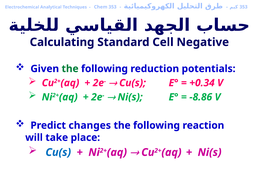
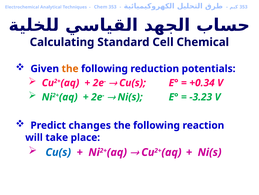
Negative: Negative -> Chemical (203, 42)
the colour: green -> orange (70, 68)
-8.86: -8.86 -> -3.23 (201, 97)
